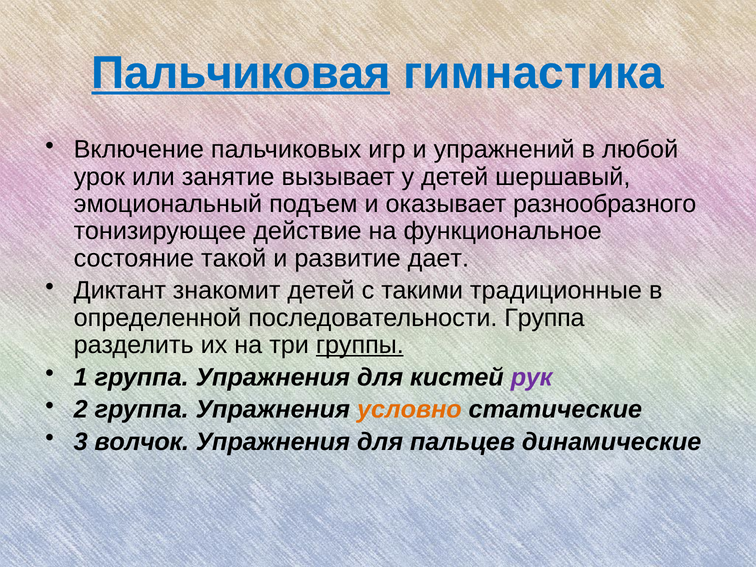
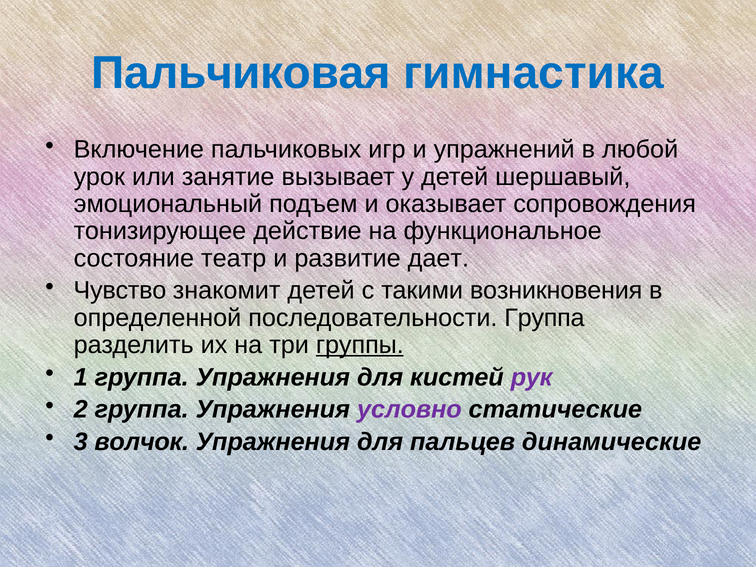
Пальчиковая underline: present -> none (241, 73)
разнообразного: разнообразного -> сопровождения (605, 204)
такой: такой -> театр (234, 258)
Диктант: Диктант -> Чувство (120, 291)
традиционные: традиционные -> возникновения (556, 291)
условно colour: orange -> purple (409, 409)
